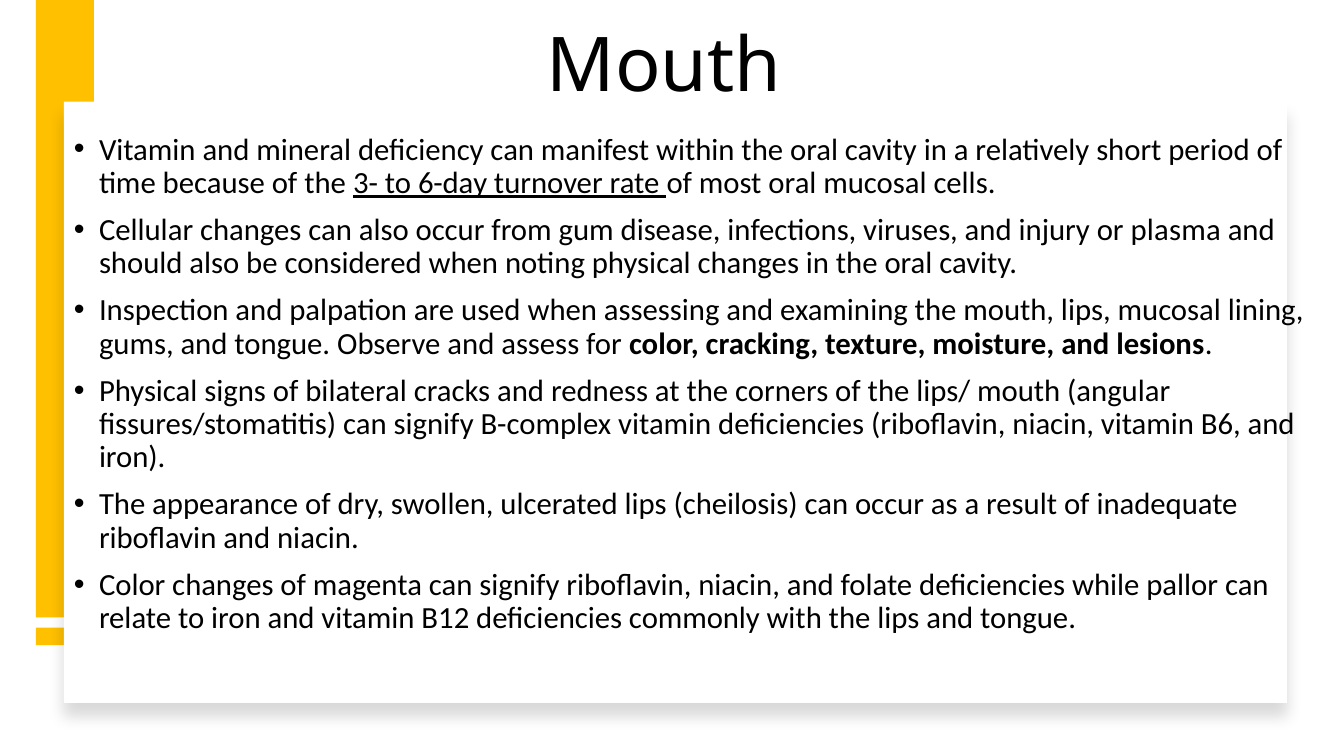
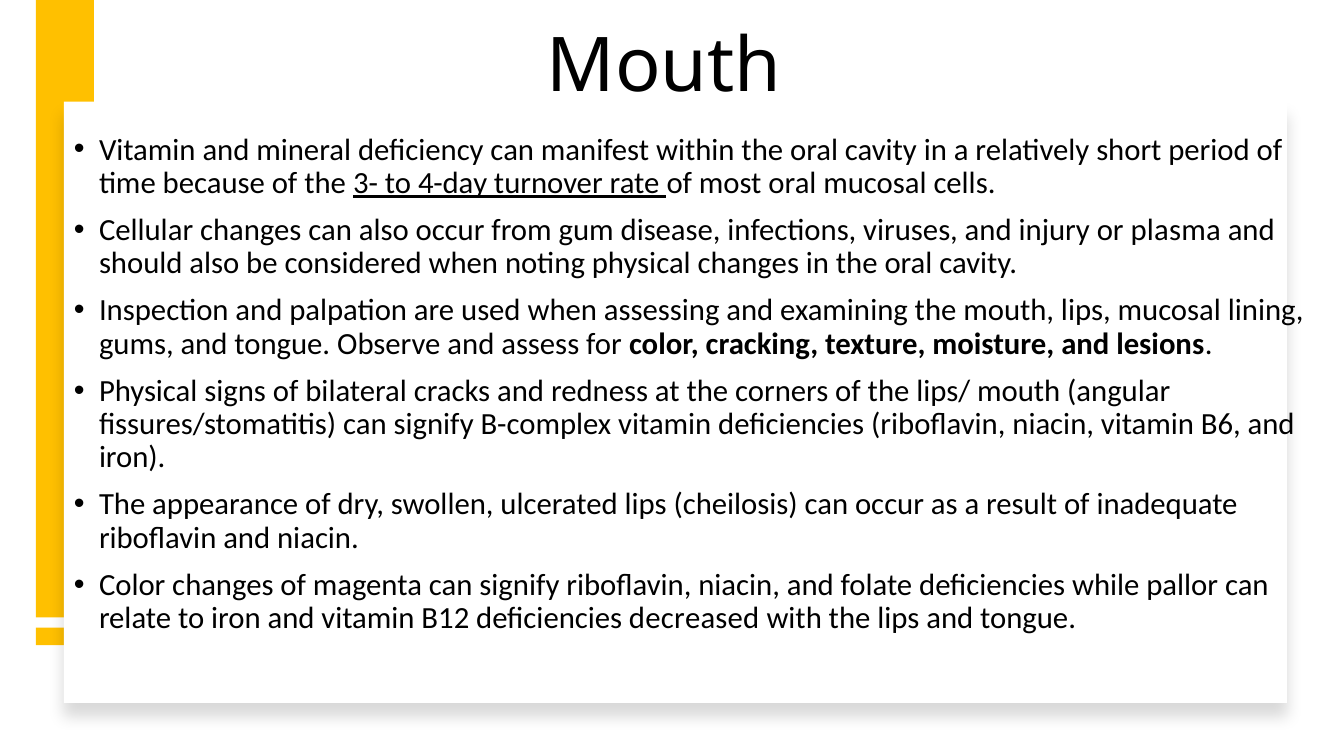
6-day: 6-day -> 4-day (453, 183)
commonly: commonly -> decreased (694, 618)
